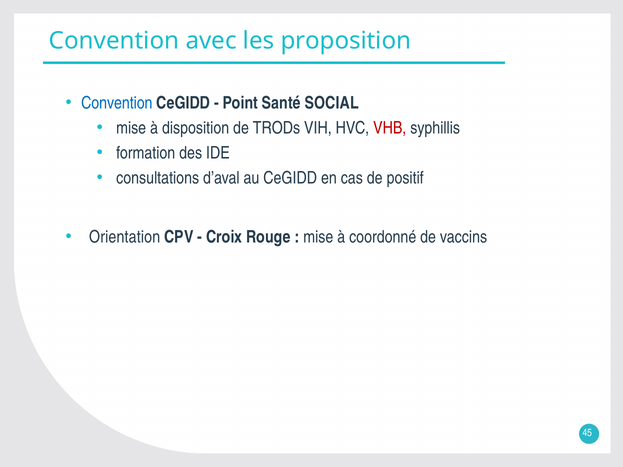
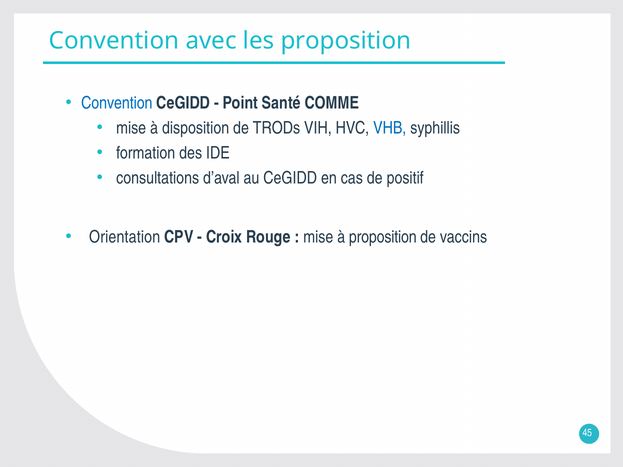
SOCIAL: SOCIAL -> COMME (332, 103)
VHB colour: red -> blue (390, 128)
à coordonné: coordonné -> proposition (383, 237)
